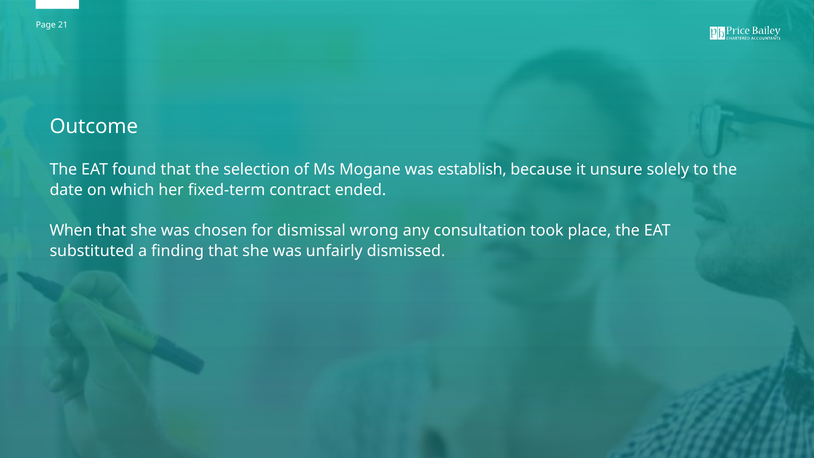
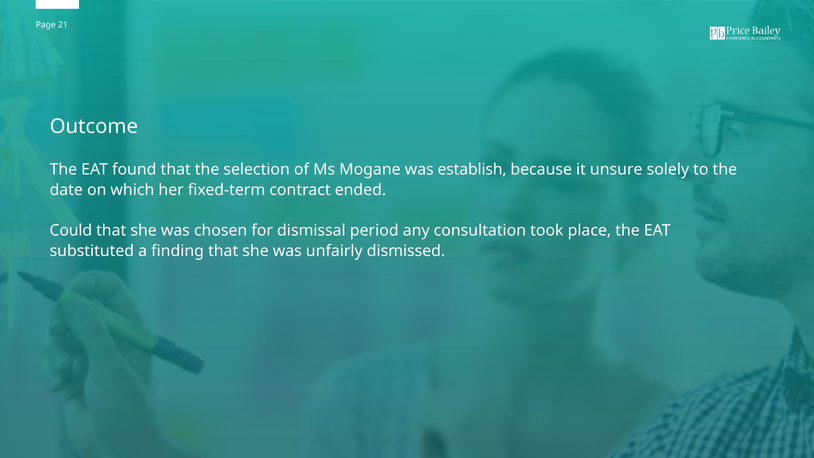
When: When -> Could (71, 231)
wrong: wrong -> period (374, 231)
